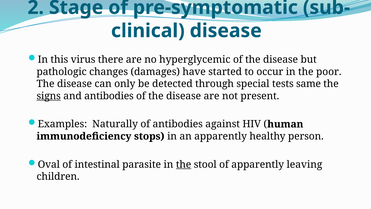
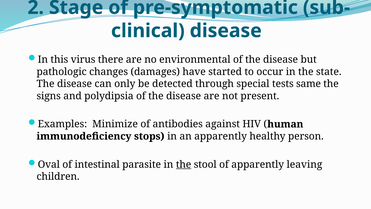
hyperglycemic: hyperglycemic -> environmental (195, 60)
poor: poor -> state (329, 72)
signs underline: present -> none (49, 96)
and antibodies: antibodies -> polydipsia (109, 96)
Naturally: Naturally -> Minimize (115, 124)
